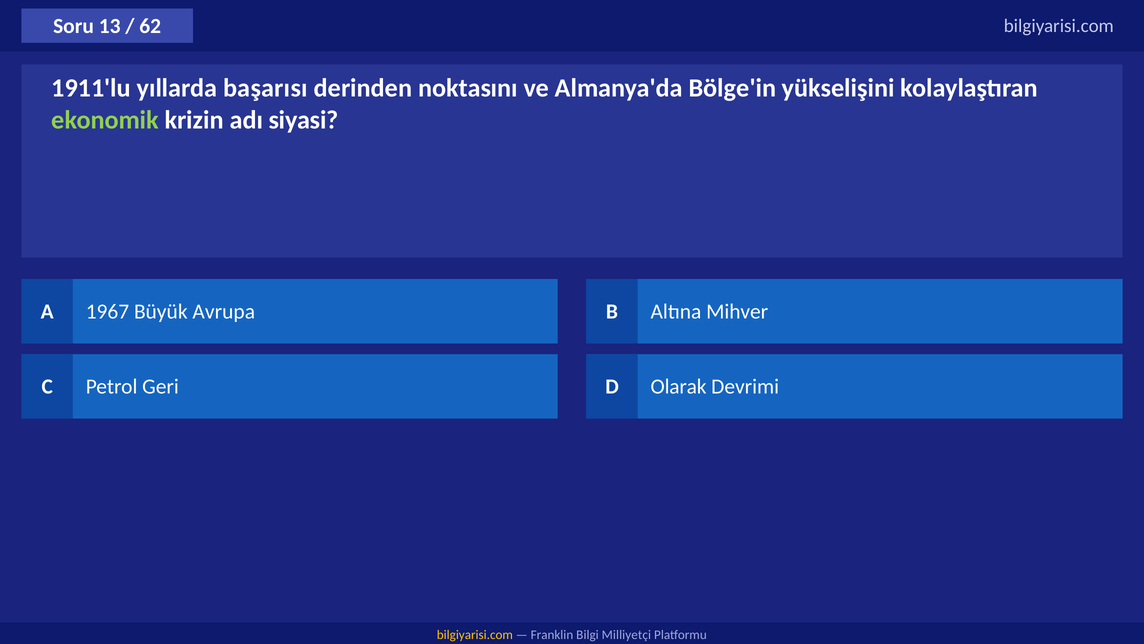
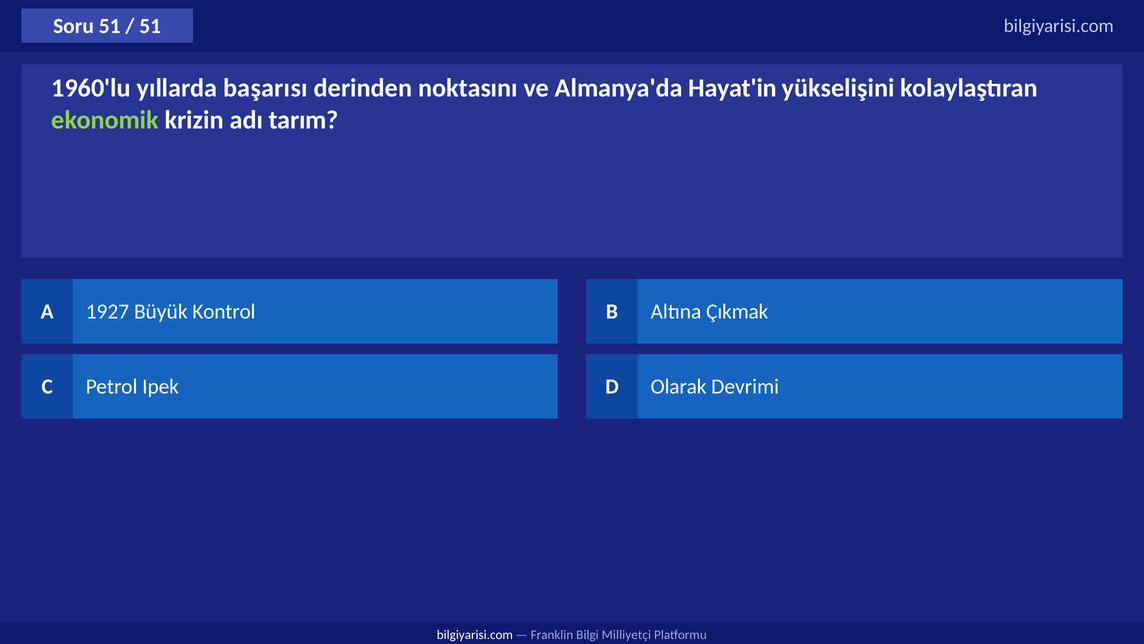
Soru 13: 13 -> 51 (110, 26)
62: 62 -> 51 (150, 26)
1911'lu: 1911'lu -> 1960'lu (91, 88)
Bölge'in: Bölge'in -> Hayat'in (733, 88)
siyasi: siyasi -> tarım (304, 120)
1967: 1967 -> 1927 (107, 311)
Avrupa: Avrupa -> Kontrol (224, 311)
Mihver: Mihver -> Çıkmak (737, 311)
Geri: Geri -> Ipek (161, 386)
bilgiyarisi.com colour: yellow -> white (475, 635)
